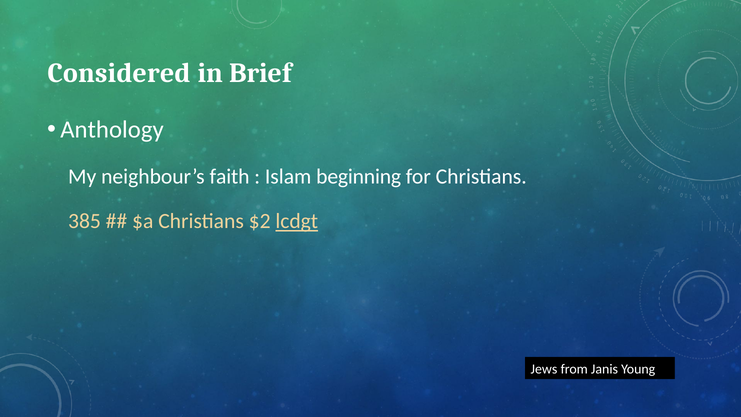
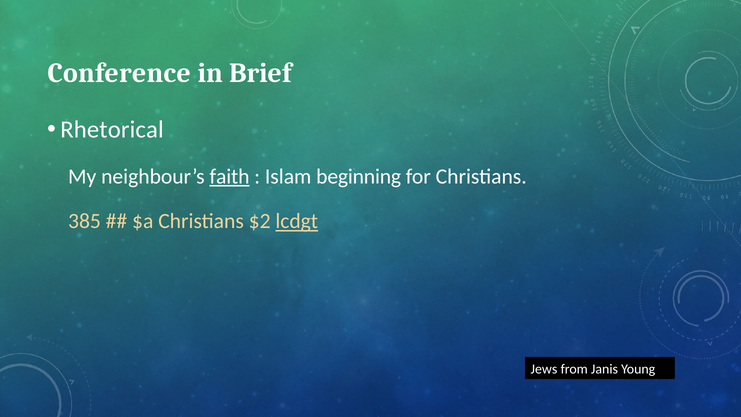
Considered: Considered -> Conference (119, 73)
Anthology: Anthology -> Rhetorical (112, 130)
faith underline: none -> present (230, 176)
